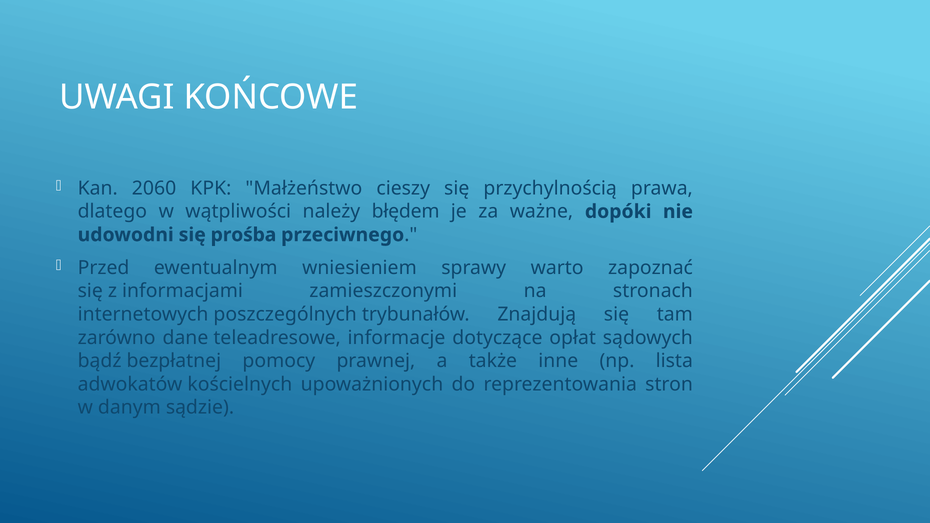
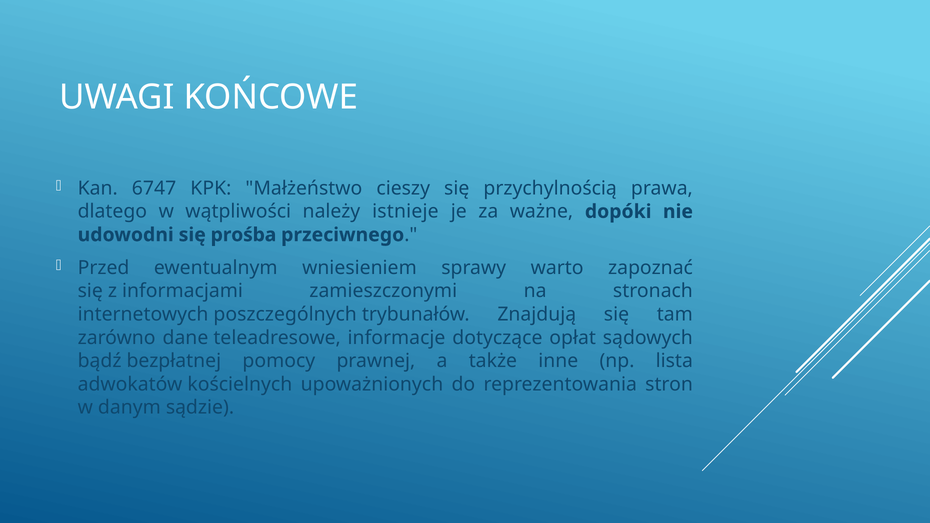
2060: 2060 -> 6747 (154, 188)
błędem: błędem -> istnieje (405, 212)
